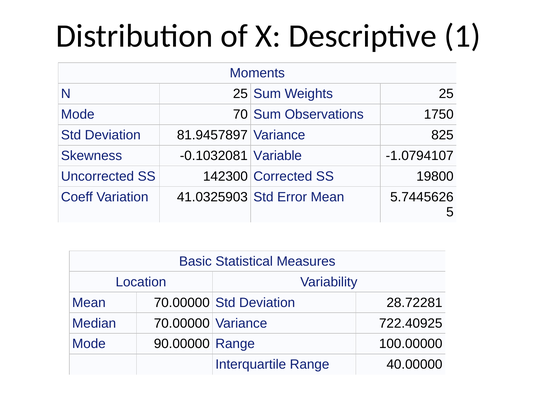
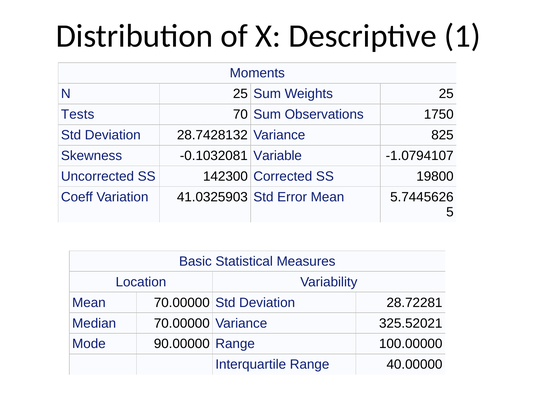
Mode: Mode -> Tests (78, 114)
81.9457897: 81.9457897 -> 28.7428132 (212, 135)
722.40925: 722.40925 -> 325.52021 (411, 323)
